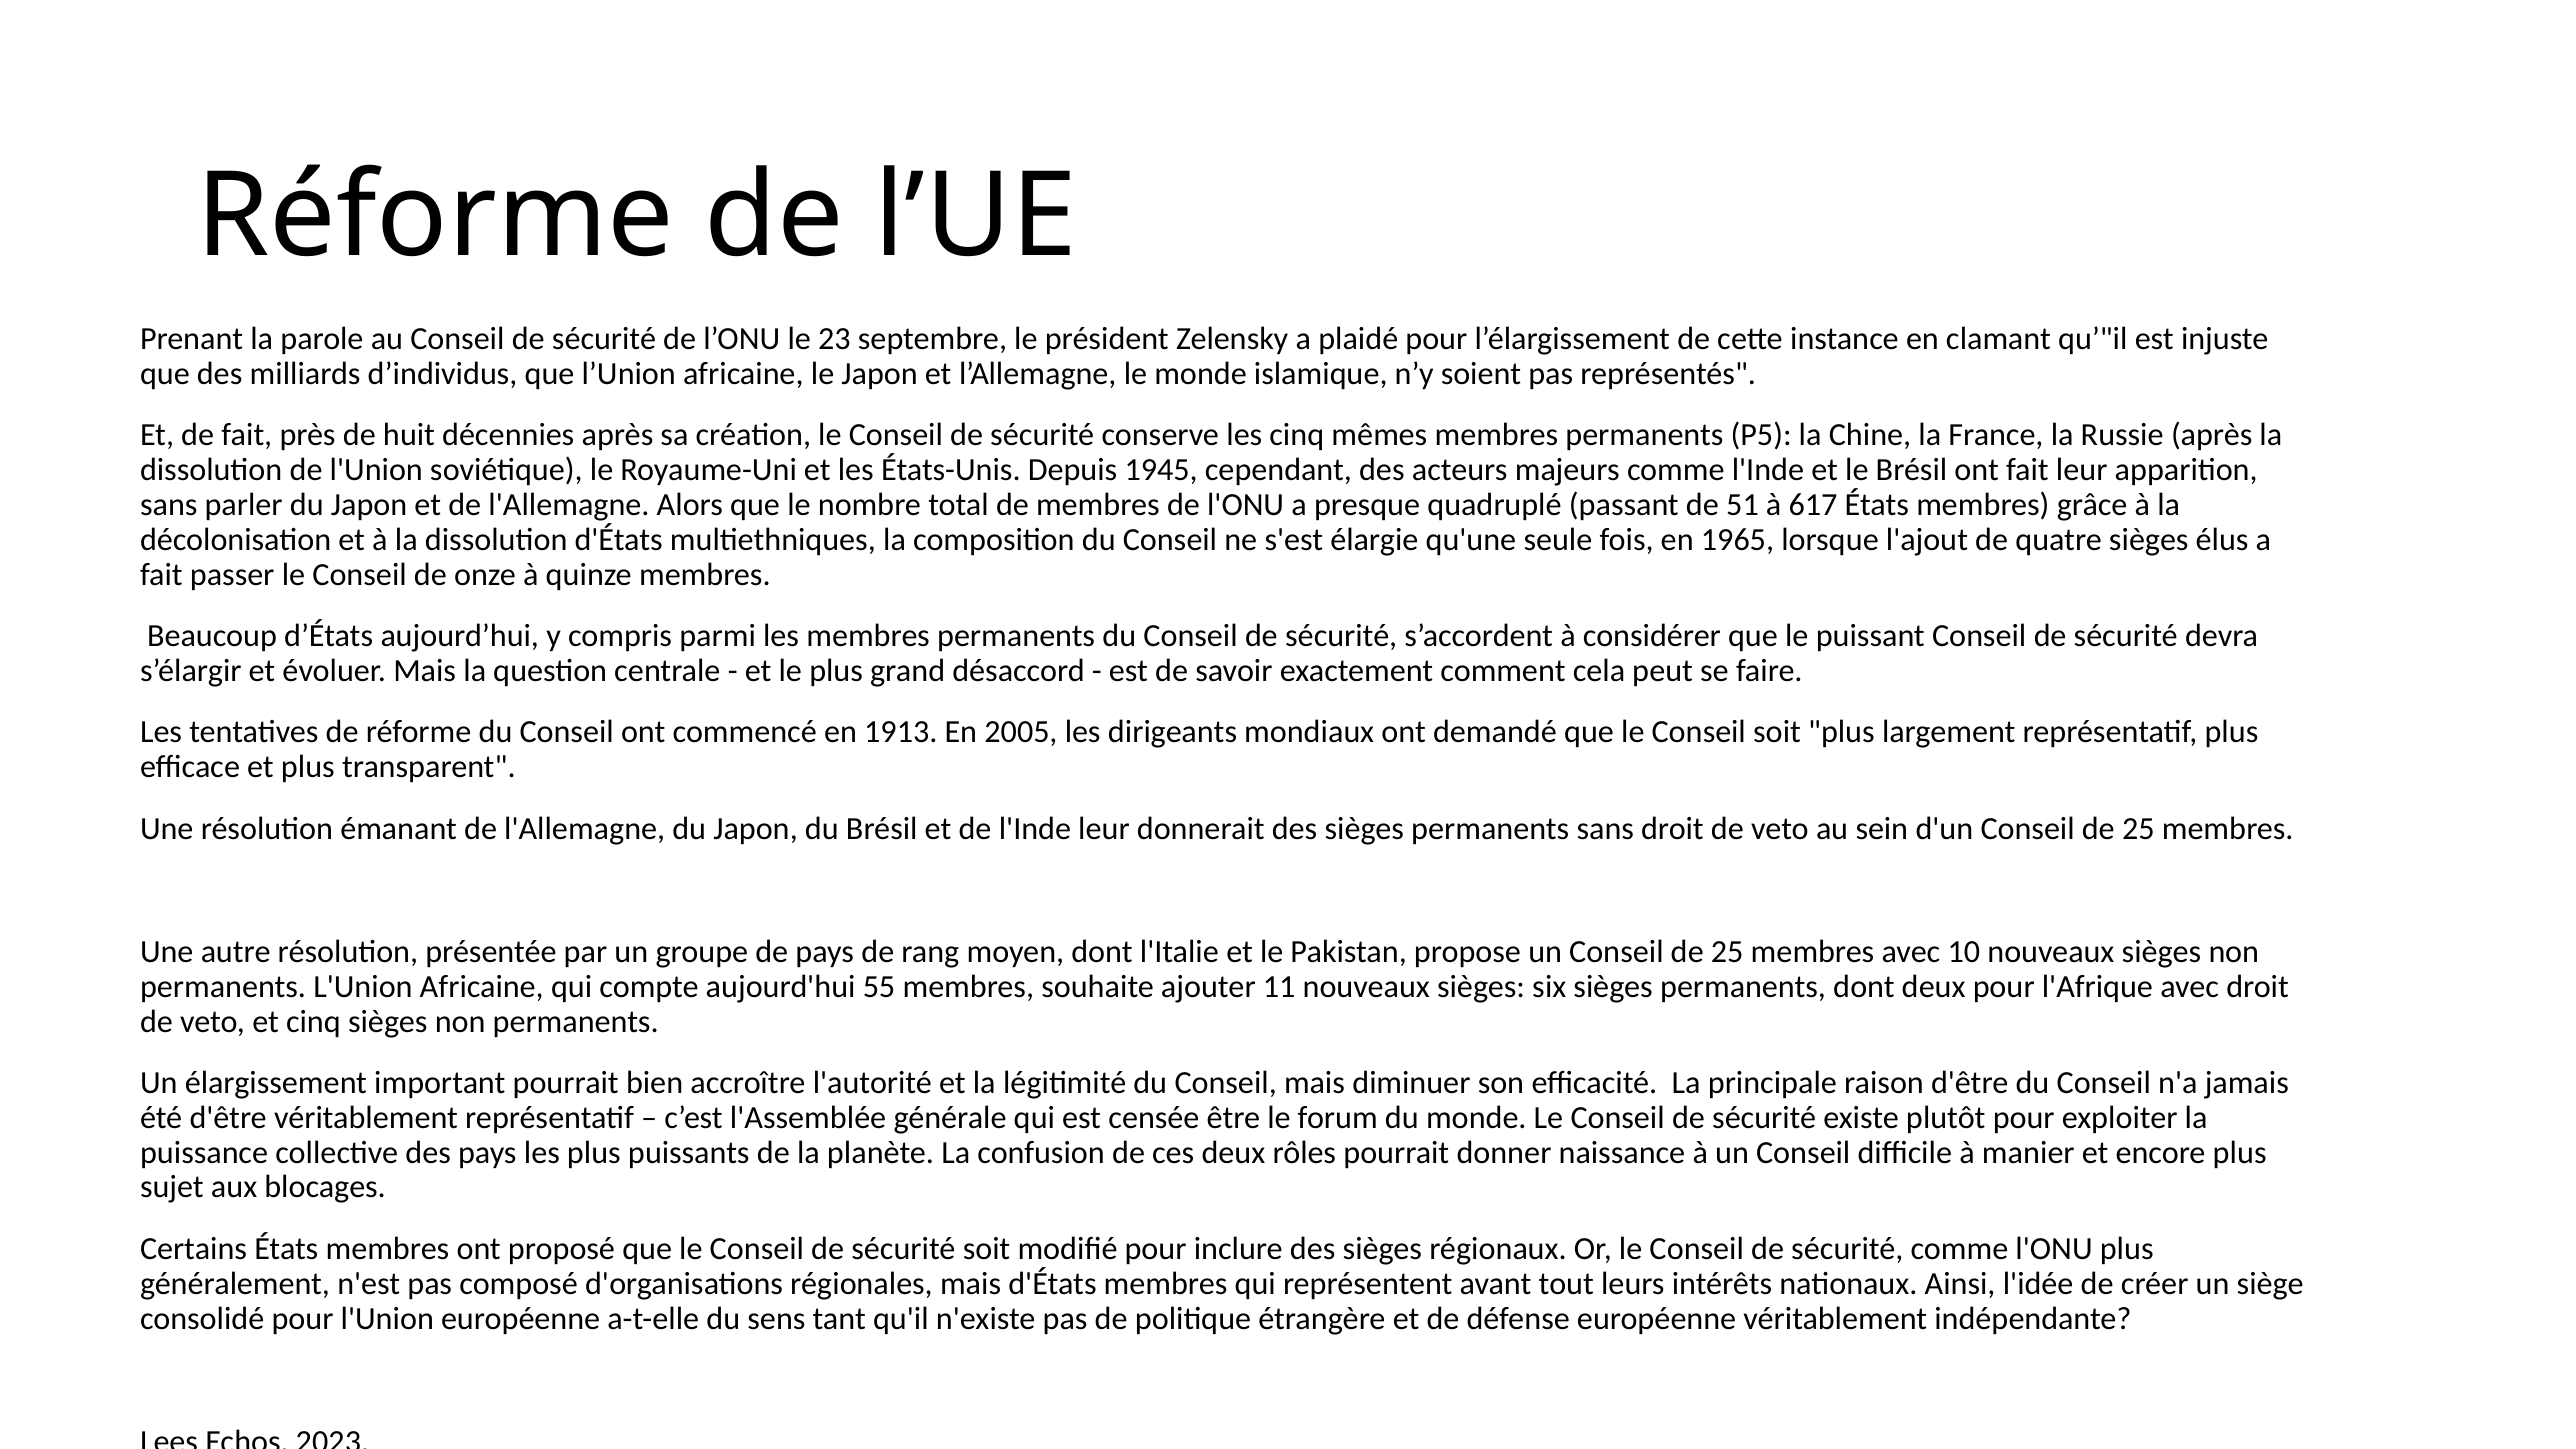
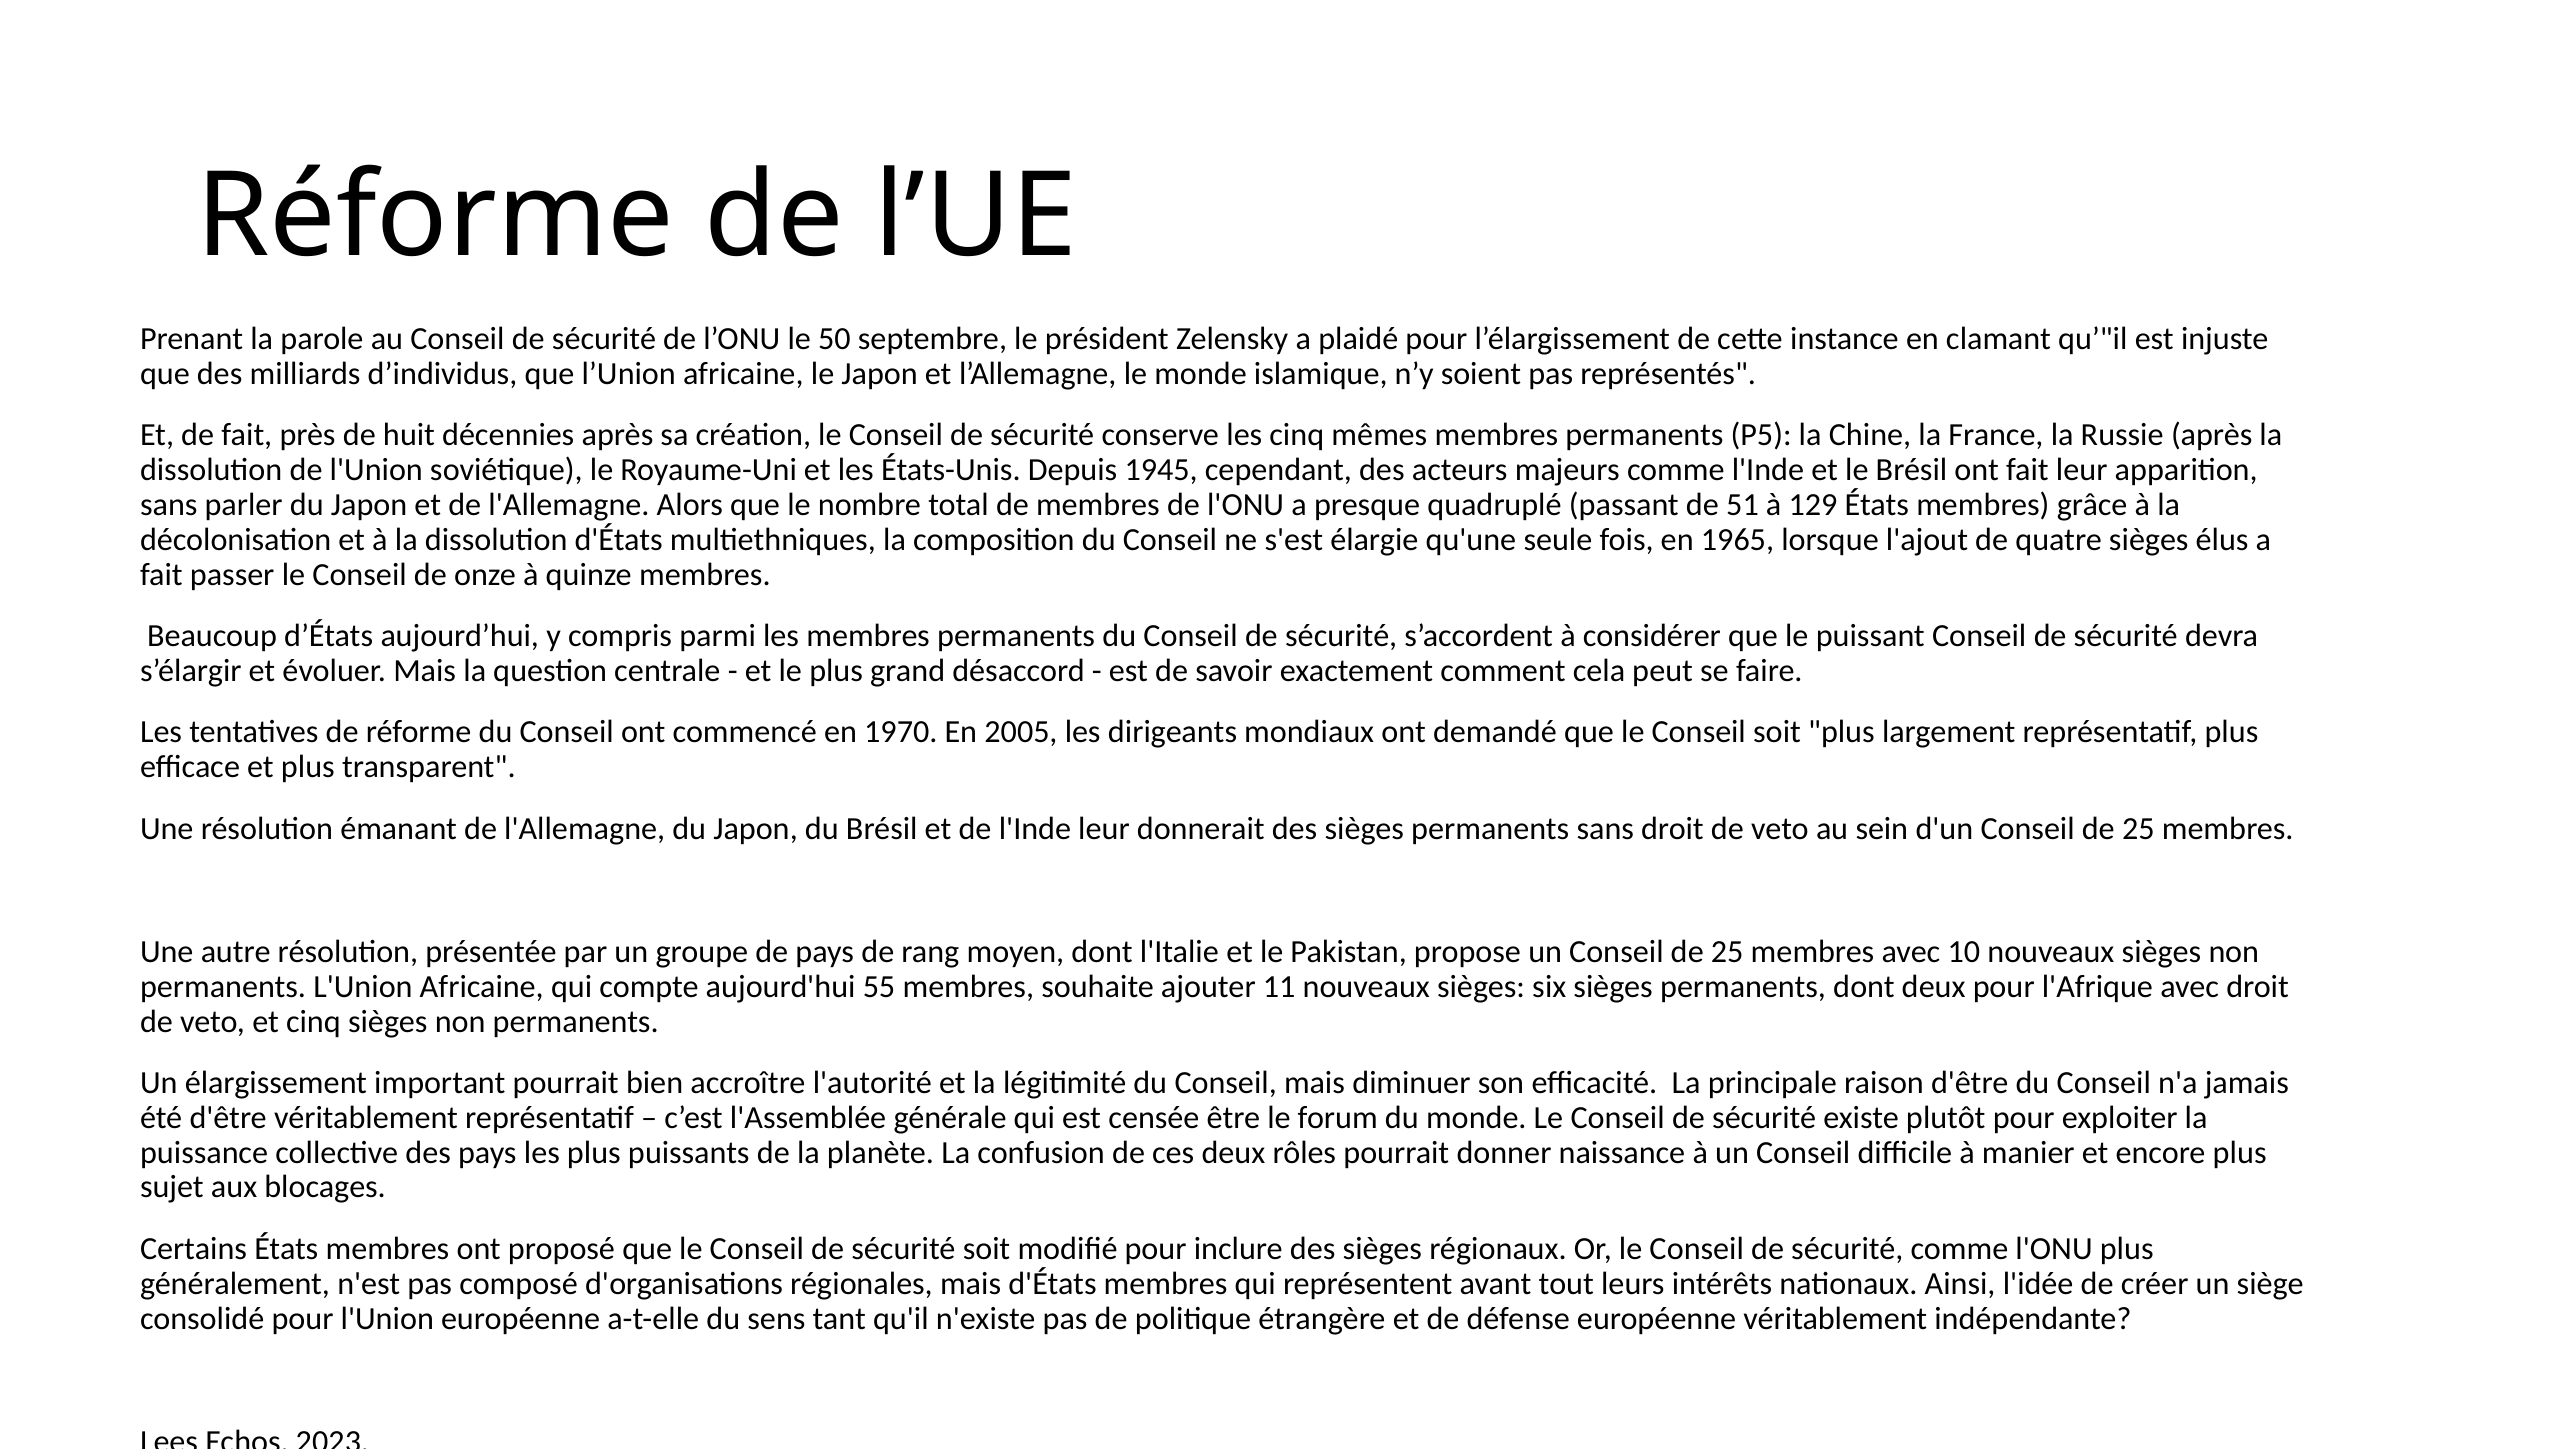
23: 23 -> 50 (834, 339)
617: 617 -> 129 (1813, 505)
1913: 1913 -> 1970 (901, 732)
